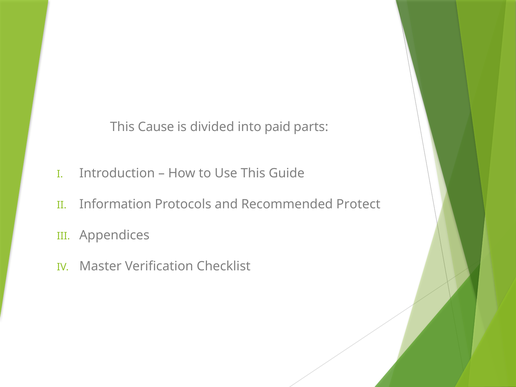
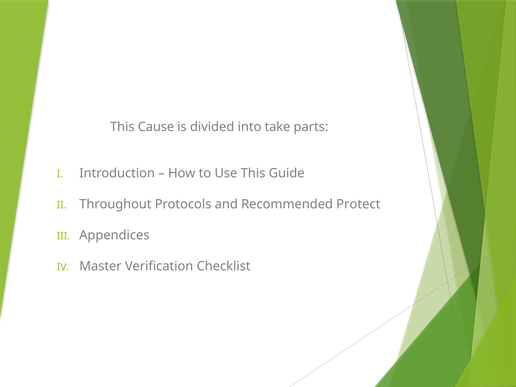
paid: paid -> take (277, 127)
Information: Information -> Throughout (115, 204)
